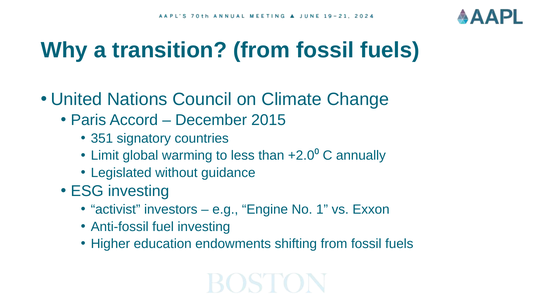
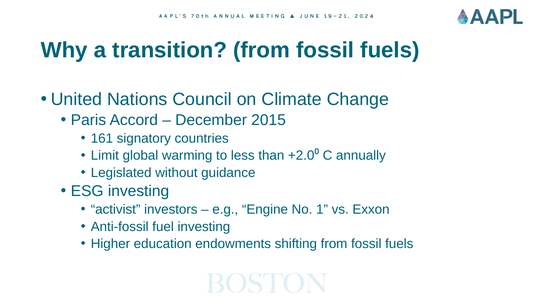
351: 351 -> 161 (102, 139)
